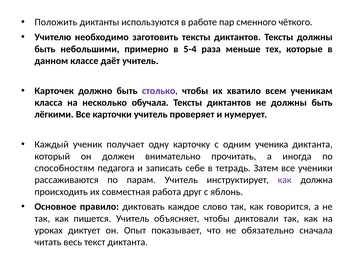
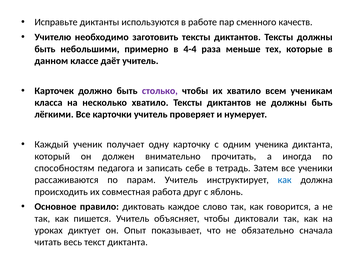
Положить: Положить -> Исправьте (56, 22)
чёткого: чёткого -> качеств (296, 22)
5-4: 5-4 -> 4-4 (190, 49)
несколько обучала: обучала -> хватило (150, 102)
как colour: purple -> blue (285, 180)
